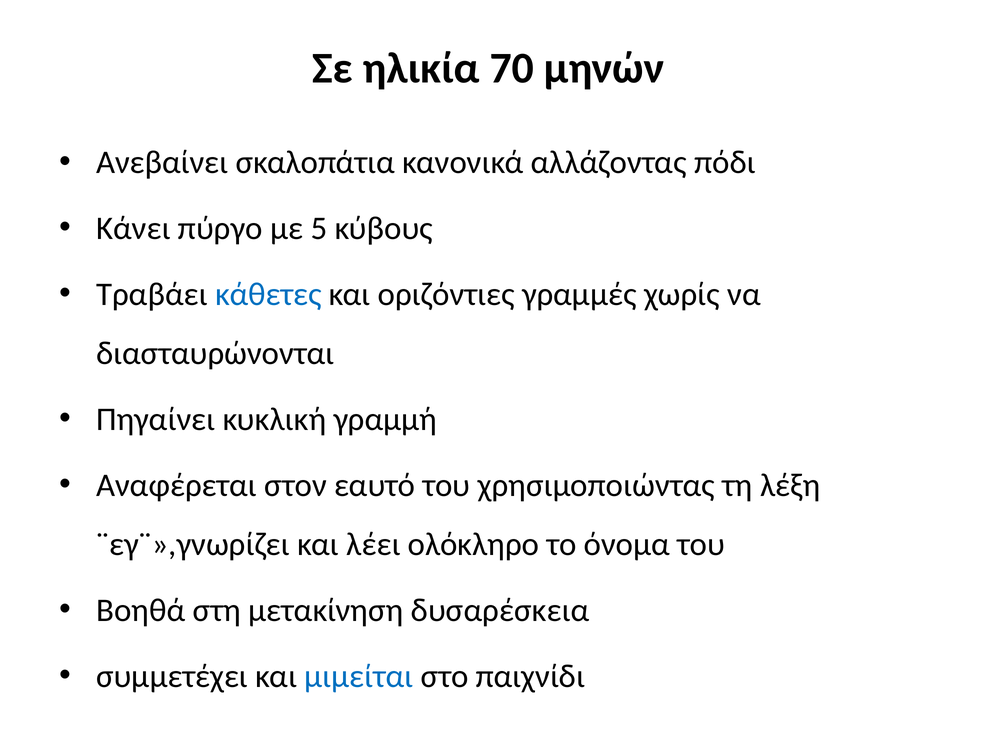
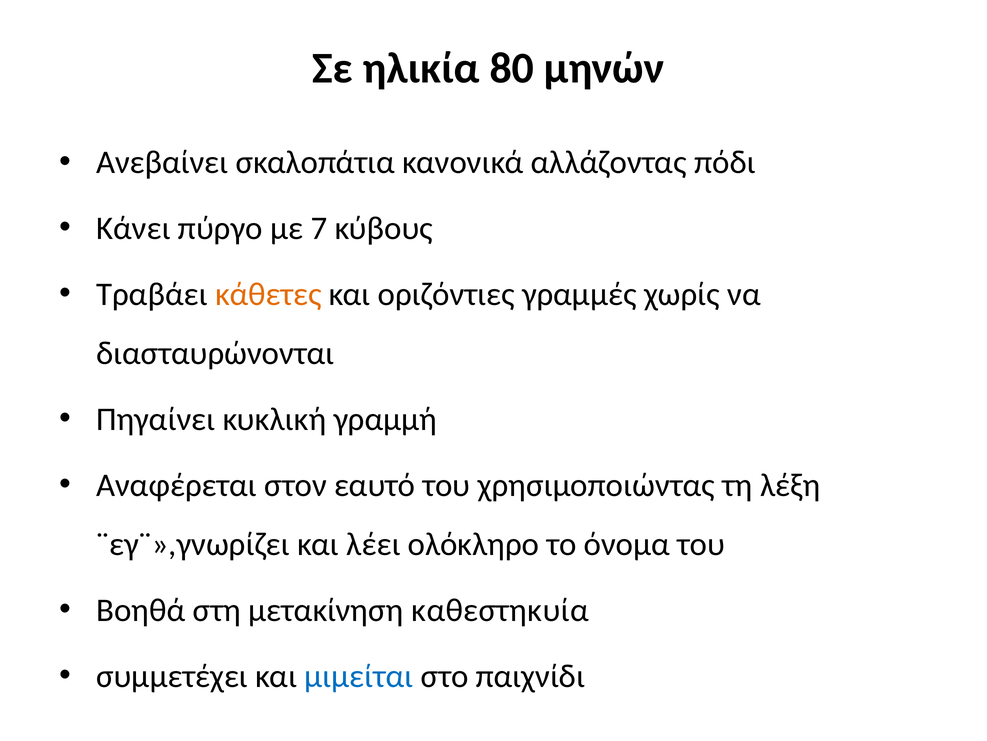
70: 70 -> 80 (512, 68)
5: 5 -> 7 (319, 228)
κάθετες colour: blue -> orange (268, 294)
δυσαρέσκεια: δυσαρέσκεια -> καθεστηκυία (500, 610)
